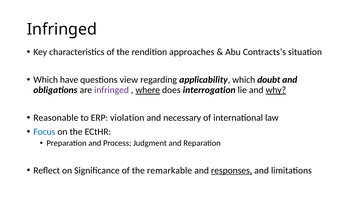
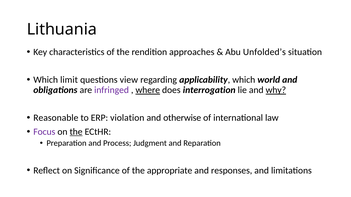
Infringed: Infringed -> Lithuania (62, 29)
Contracts’s: Contracts’s -> Unfolded’s (264, 52)
have: have -> limit (69, 80)
doubt: doubt -> world (269, 80)
necessary: necessary -> otherwise (182, 118)
Focus colour: blue -> purple (44, 132)
the underline: none -> present (76, 132)
remarkable: remarkable -> appropriate (170, 171)
responses underline: present -> none (232, 171)
